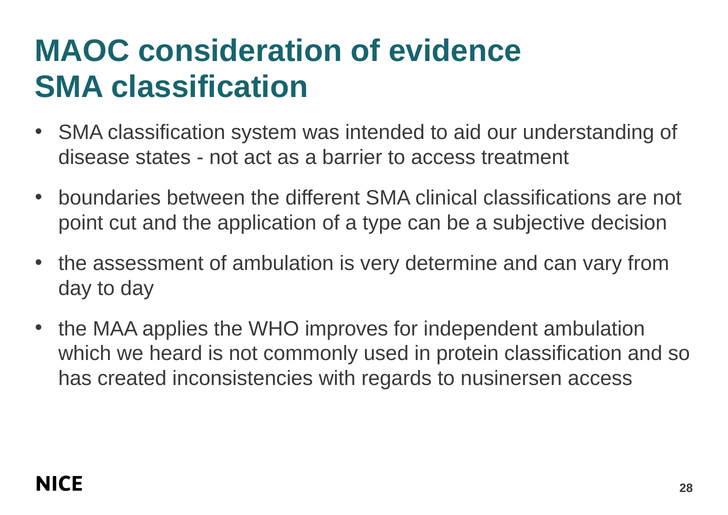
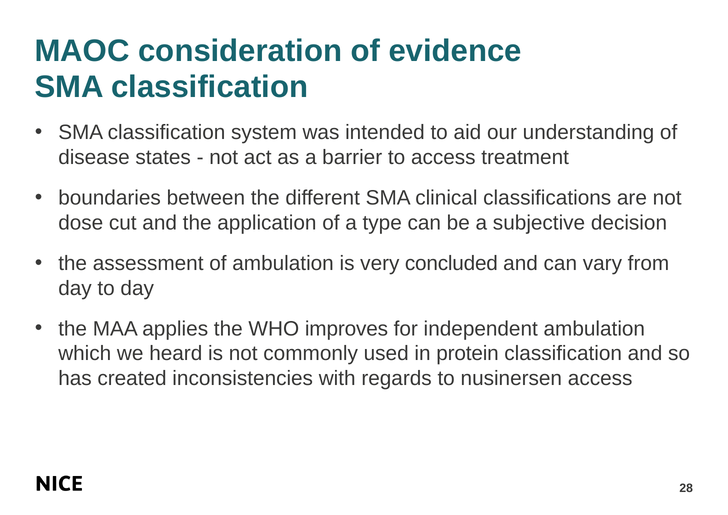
point: point -> dose (81, 223)
determine: determine -> concluded (451, 263)
